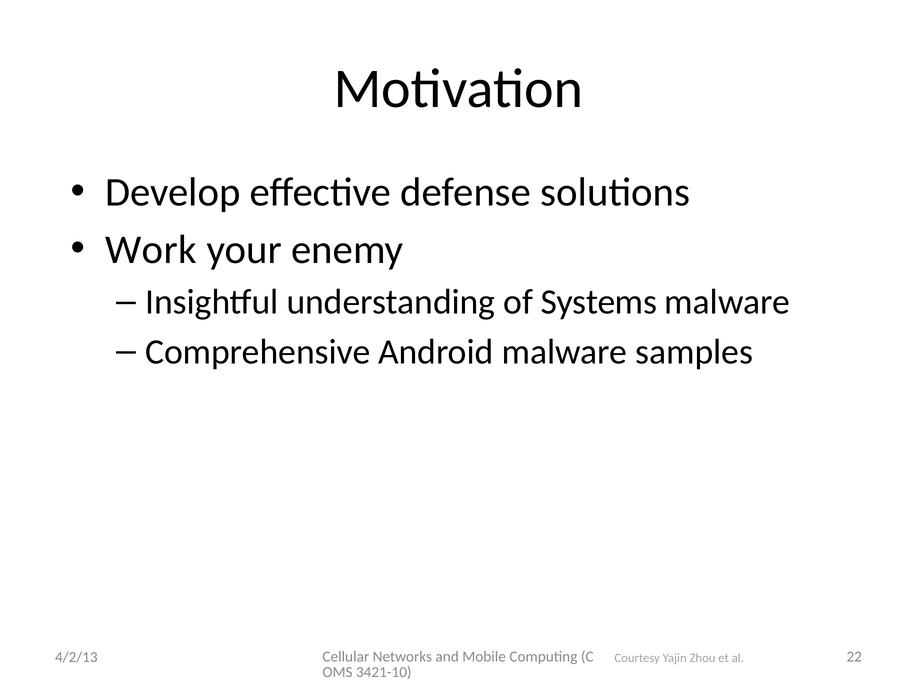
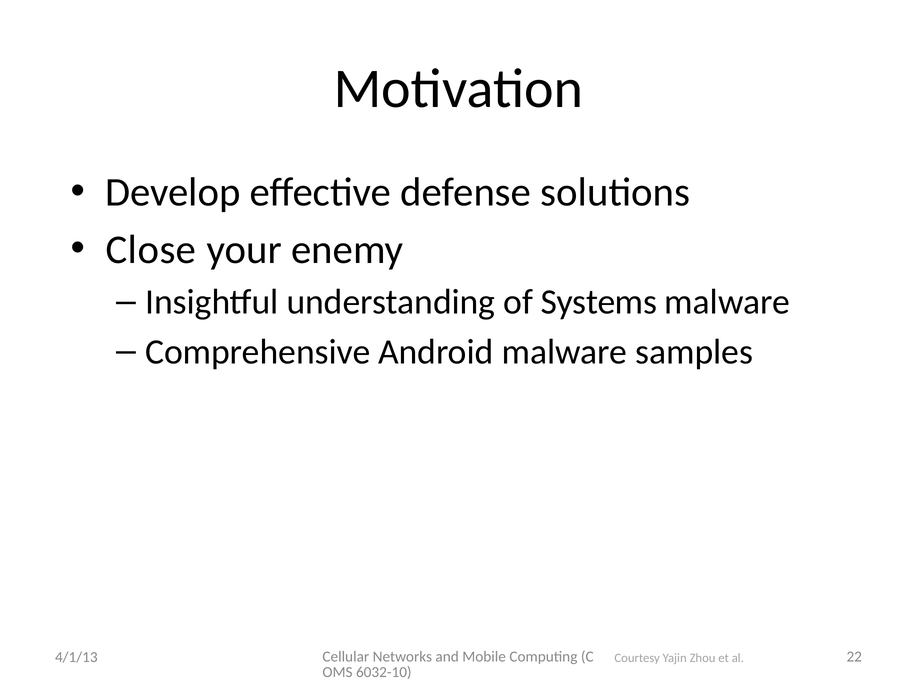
Work: Work -> Close (151, 250)
4/2/13: 4/2/13 -> 4/1/13 (76, 657)
3421-10: 3421-10 -> 6032-10 (384, 672)
